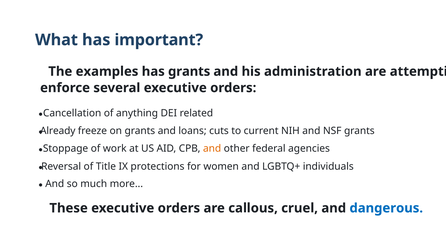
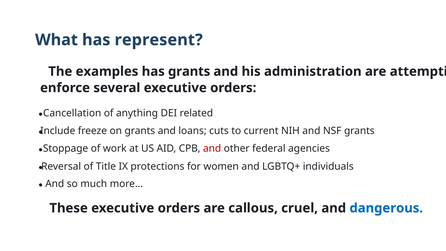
important: important -> represent (159, 40)
Already: Already -> Include (58, 131)
and colour: orange -> red (212, 149)
